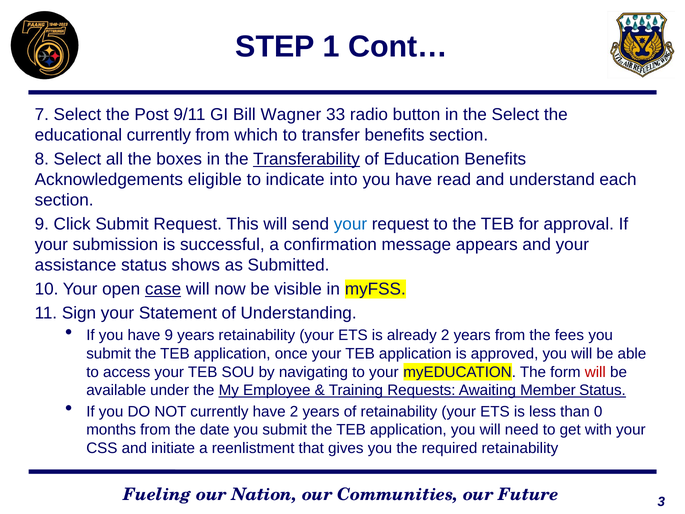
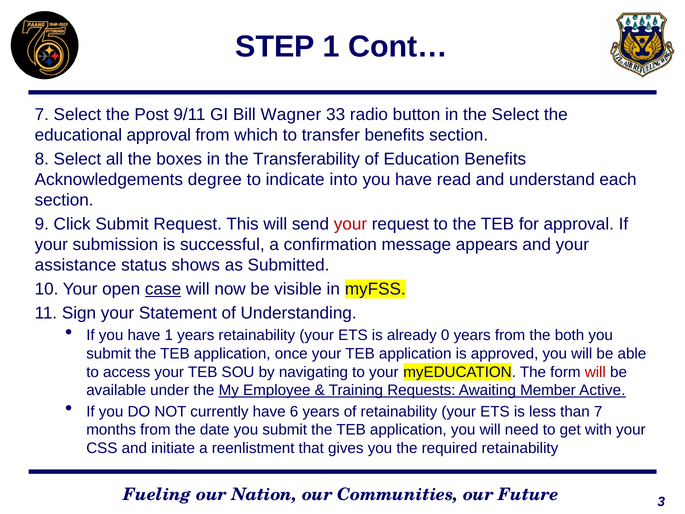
educational currently: currently -> approval (159, 135)
Transferability underline: present -> none (306, 159)
eligible: eligible -> degree (215, 179)
your colour: blue -> red (350, 224)
have 9: 9 -> 1 (169, 335)
already 2: 2 -> 0 (445, 335)
fees: fees -> both (570, 335)
Member Status: Status -> Active (602, 390)
have 2: 2 -> 6 (294, 411)
than 0: 0 -> 7 (598, 411)
